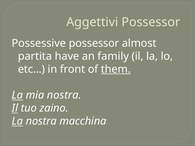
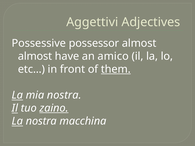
Aggettivi Possessor: Possessor -> Adjectives (151, 22)
partita: partita -> almost (35, 56)
family: family -> amico (113, 56)
zaino underline: none -> present (54, 108)
